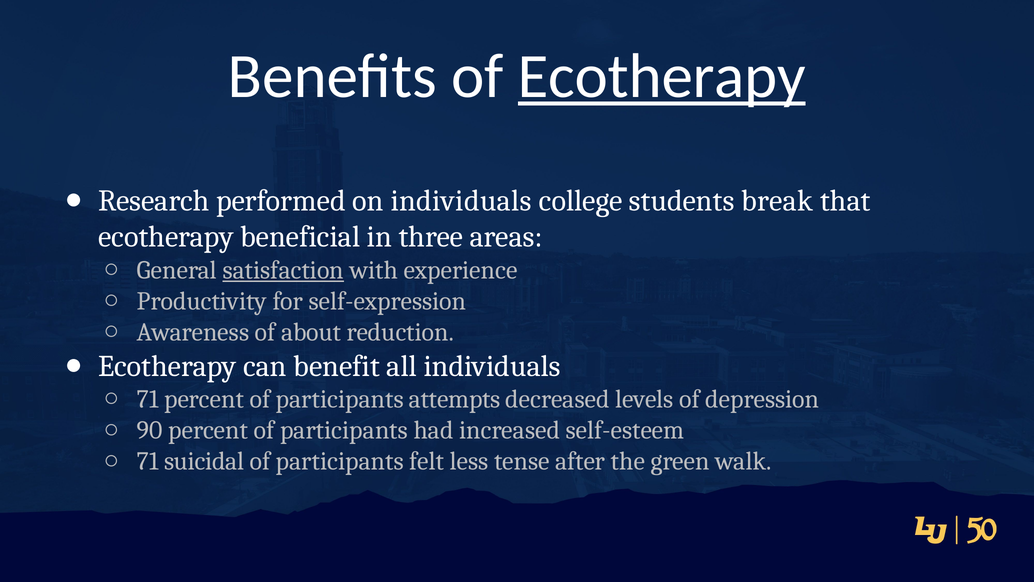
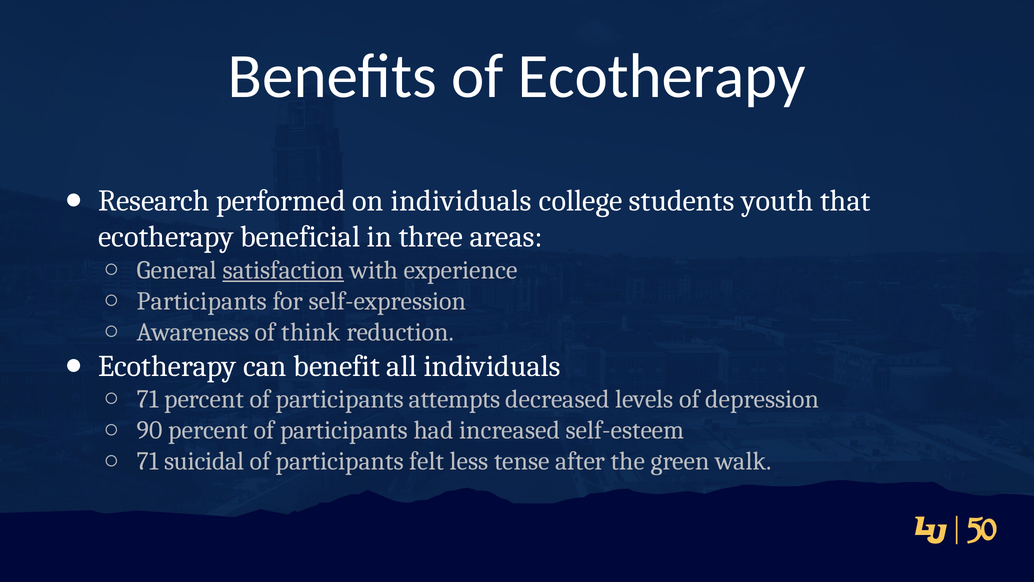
Ecotherapy underline: present -> none (662, 76)
break: break -> youth (777, 201)
Productivity: Productivity -> Participants (202, 301)
about: about -> think (311, 332)
